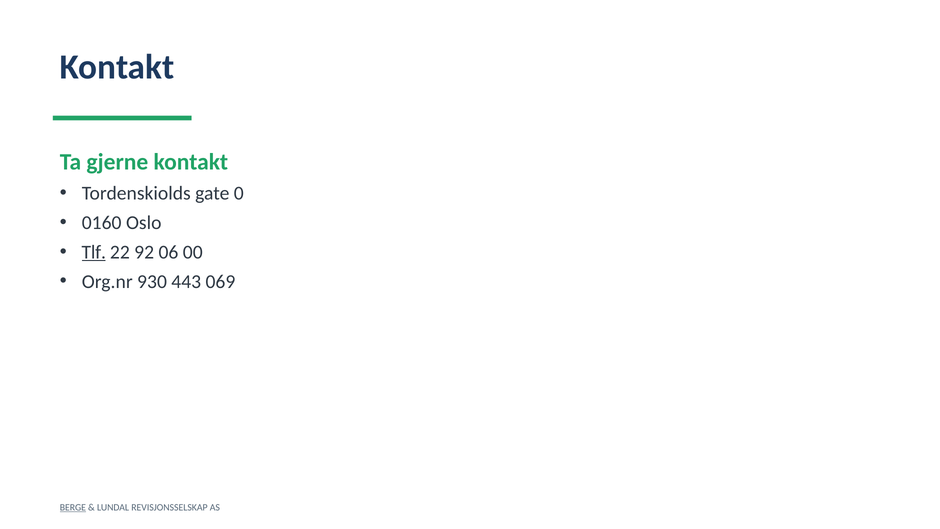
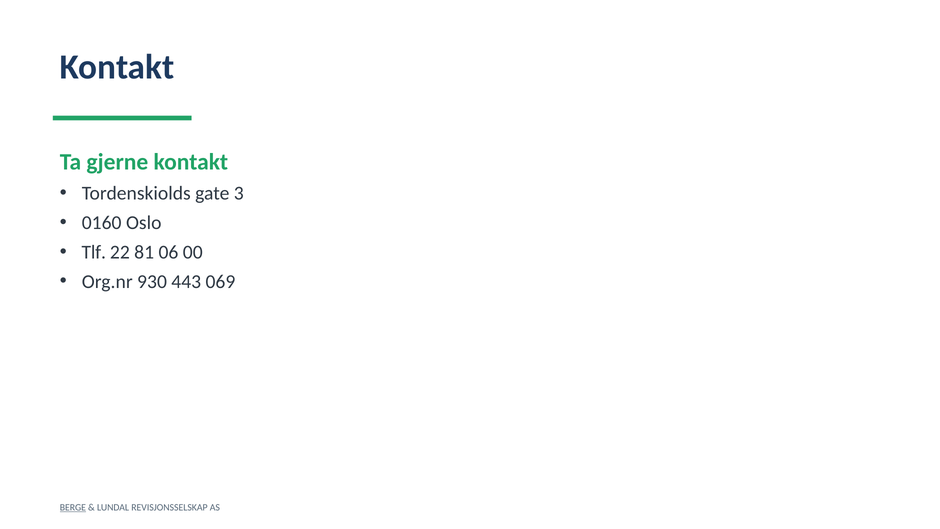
0: 0 -> 3 (239, 193)
Tlf underline: present -> none (94, 252)
92: 92 -> 81 (144, 252)
